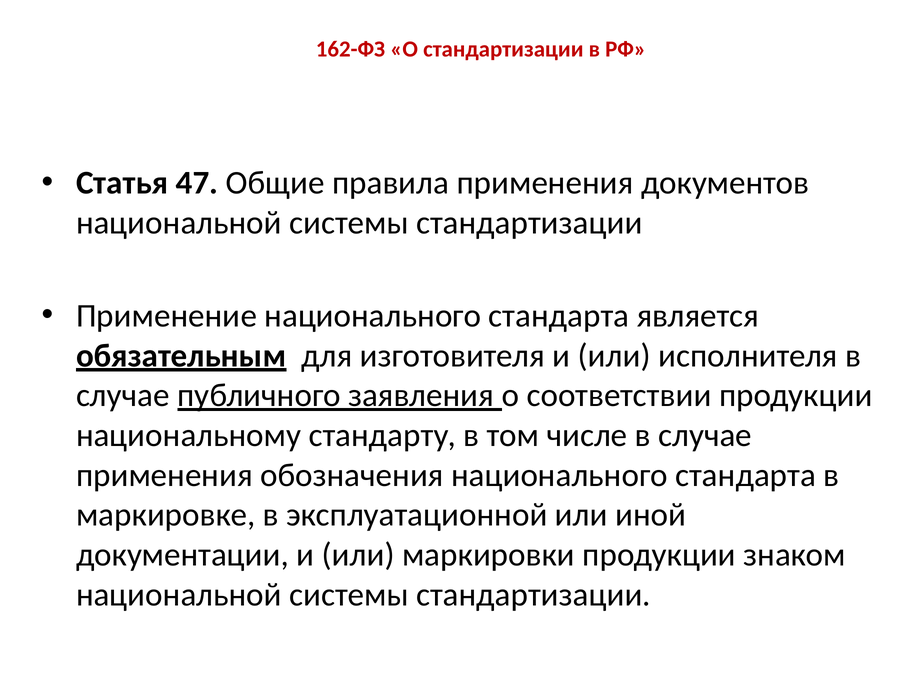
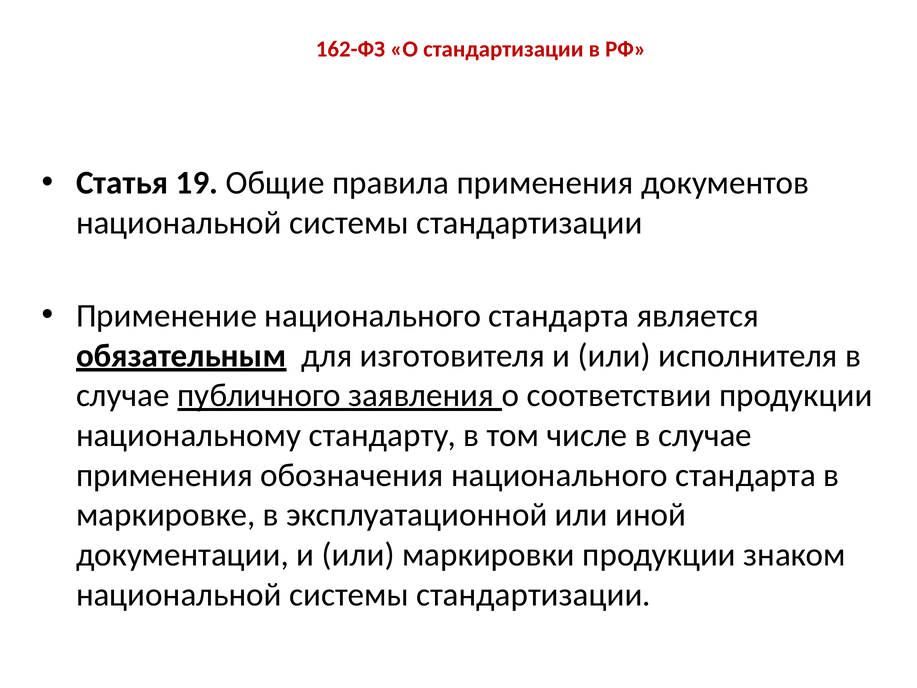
47: 47 -> 19 (197, 183)
